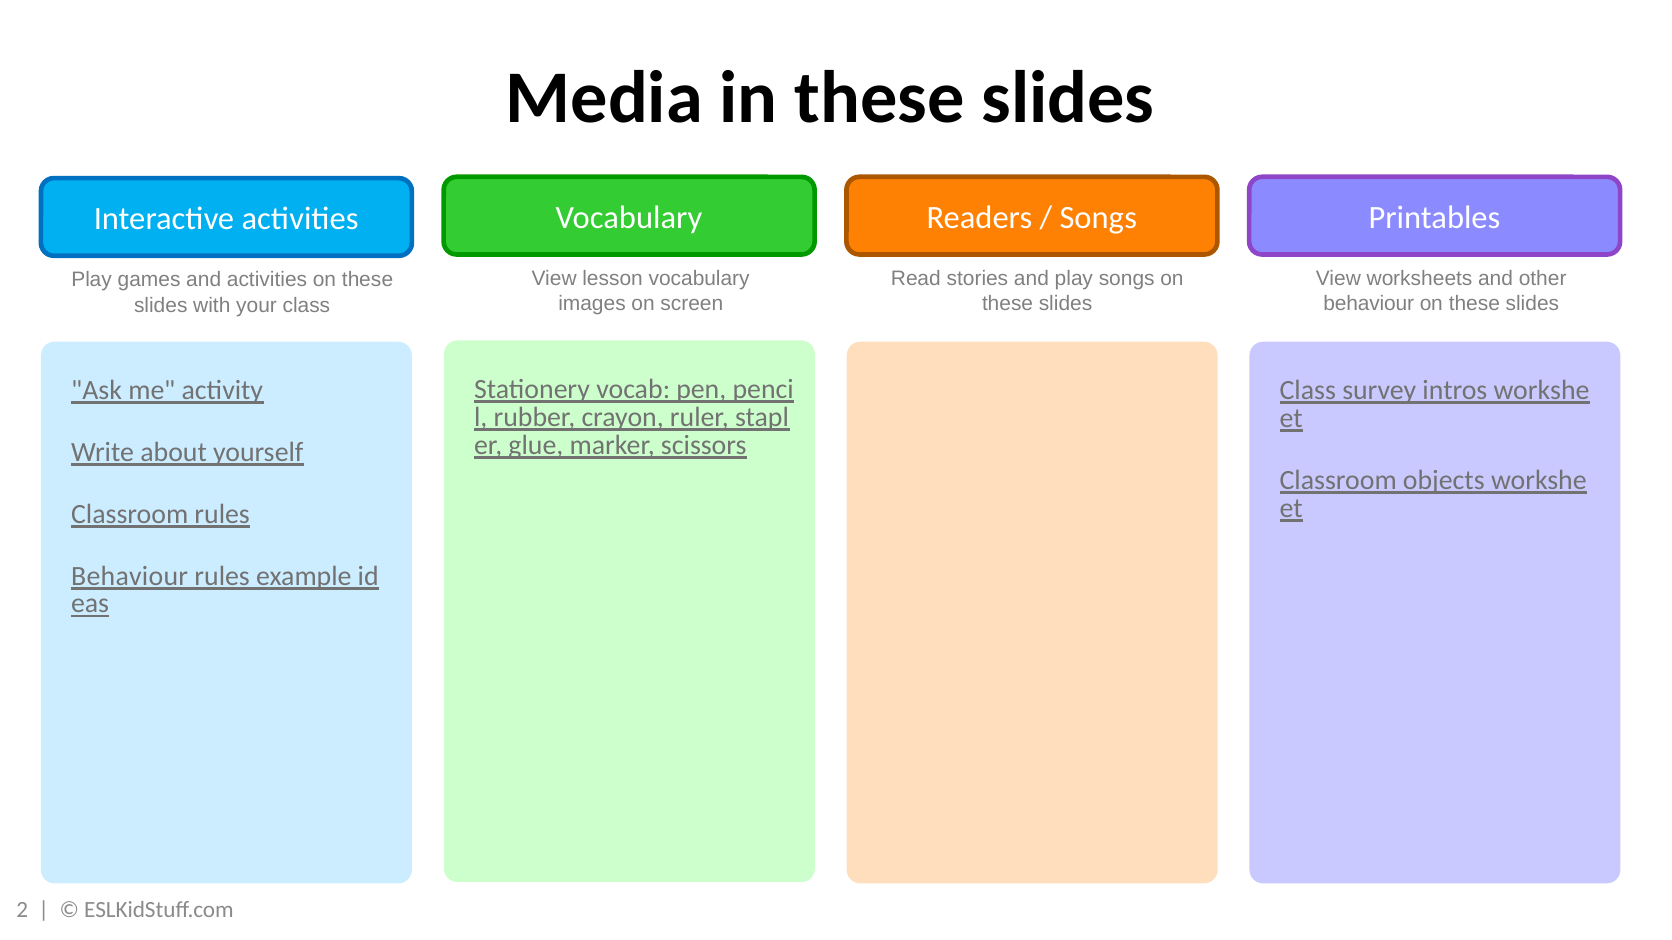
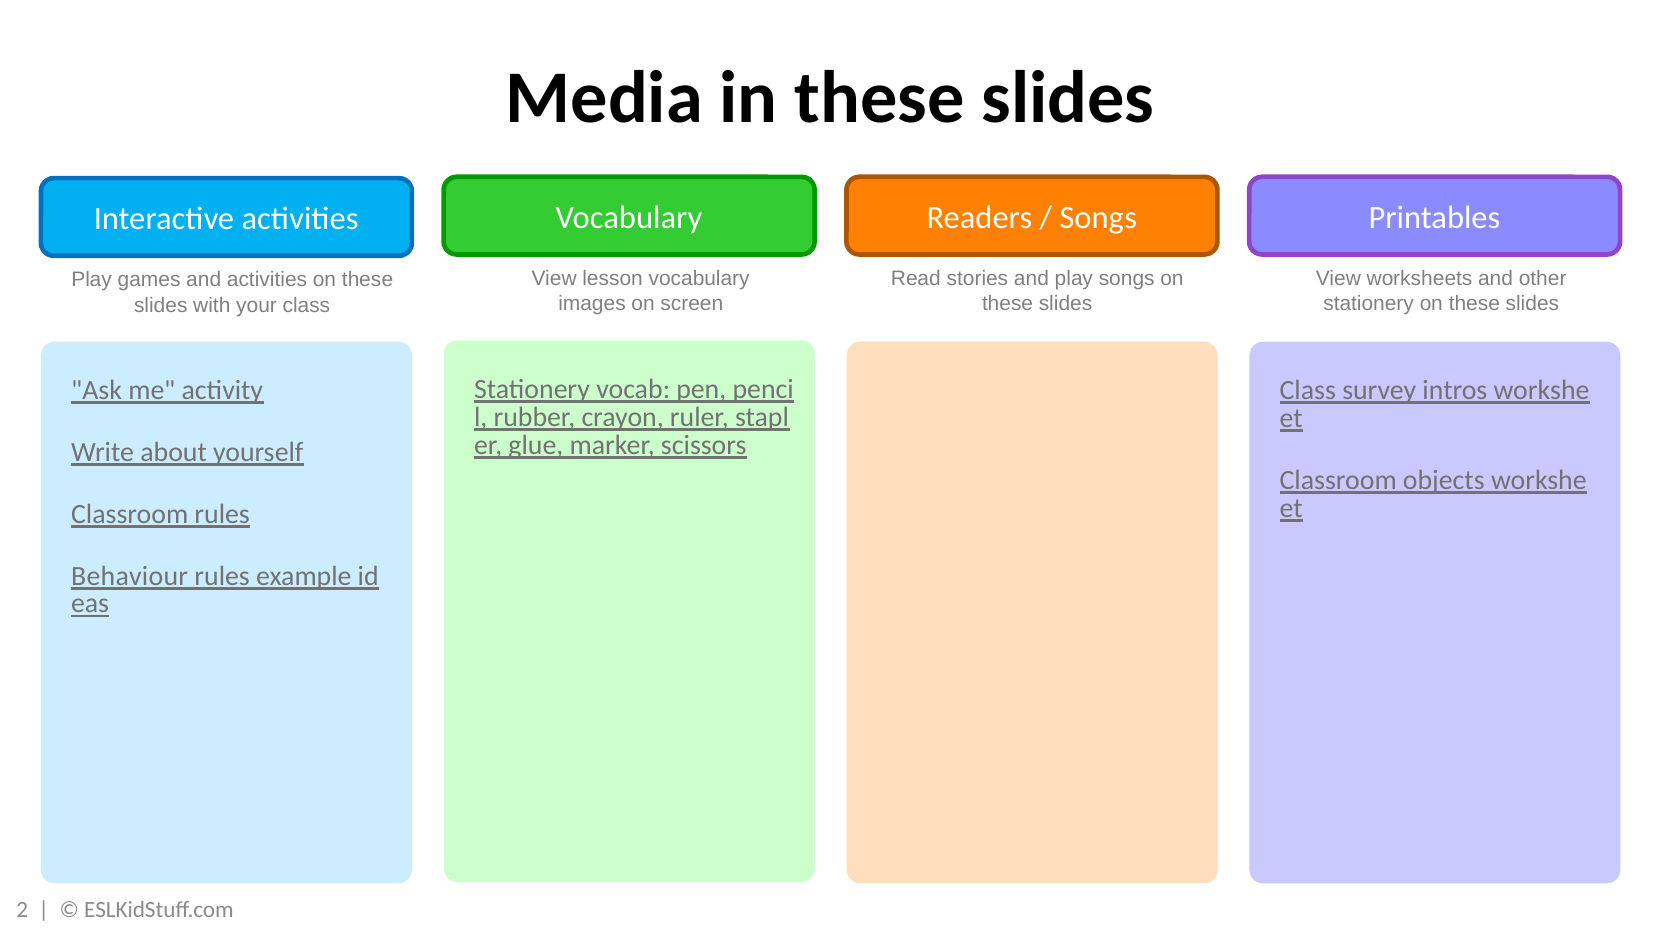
behaviour: behaviour -> stationery (1369, 304)
